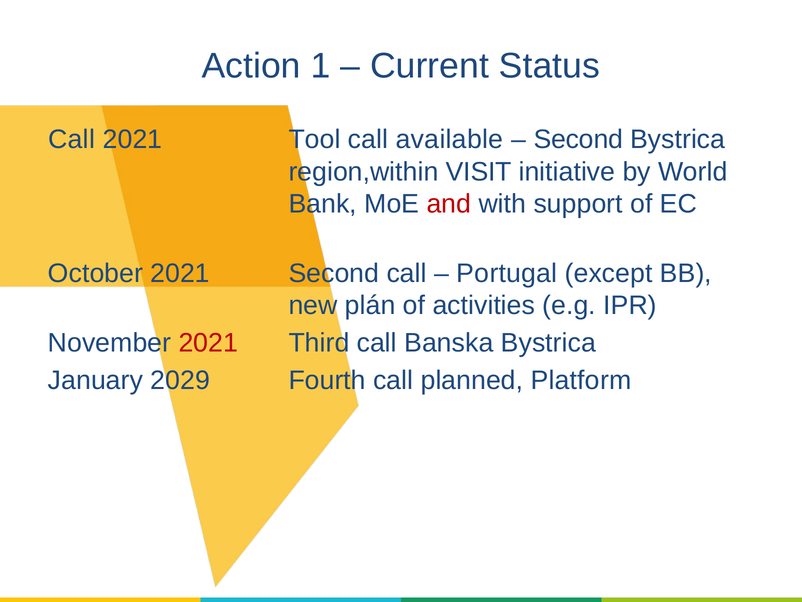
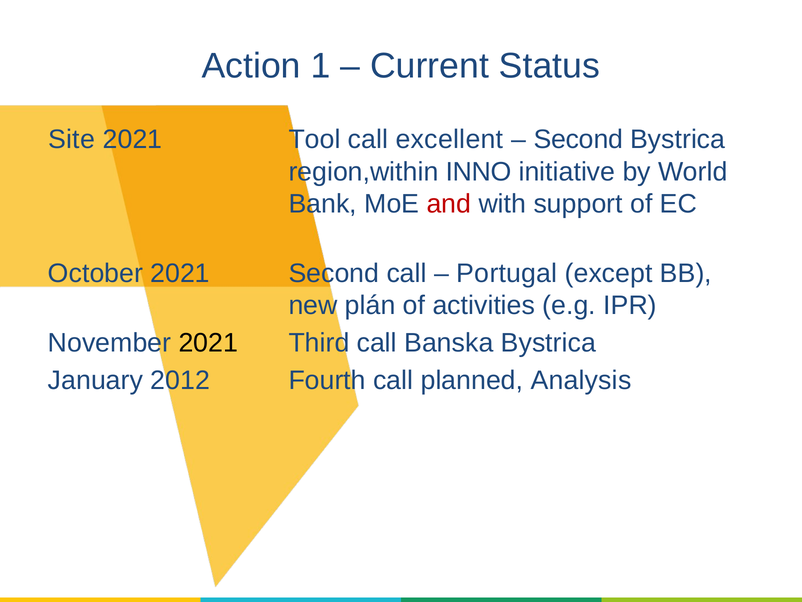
Call: Call -> Site (72, 139)
available: available -> excellent (449, 139)
VISIT: VISIT -> INNO (479, 172)
2021 colour: red -> black (208, 343)
2029: 2029 -> 2012 (180, 380)
Platform: Platform -> Analysis (581, 380)
